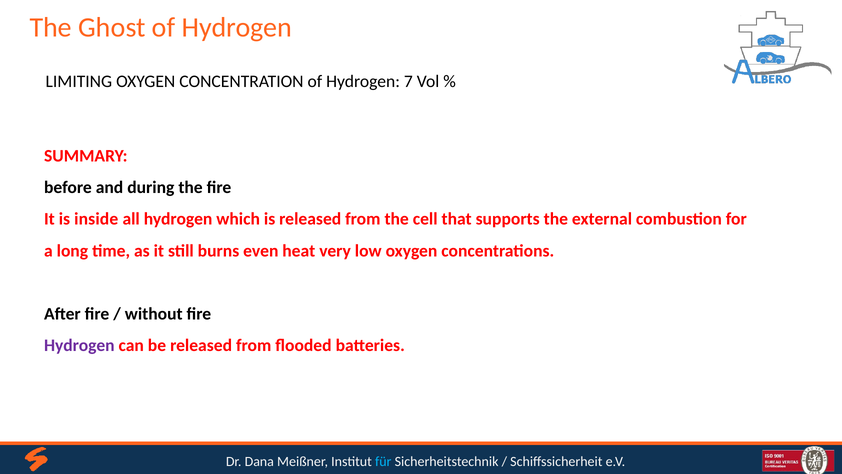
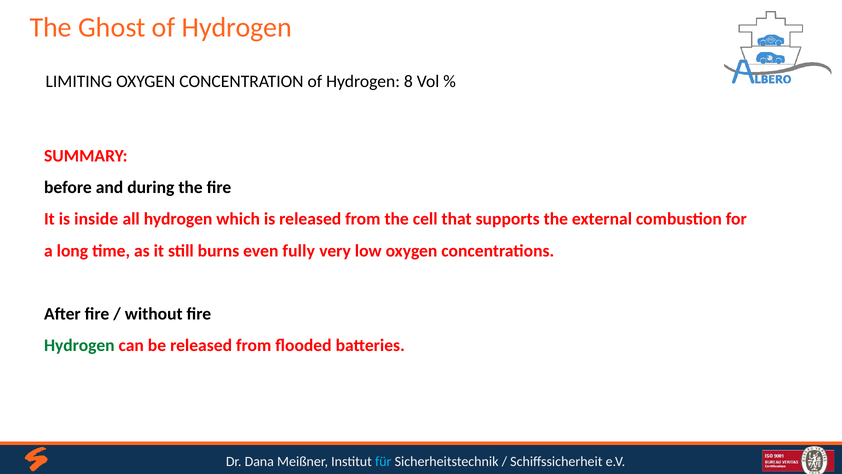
7: 7 -> 8 (408, 81)
heat: heat -> fully (299, 251)
Hydrogen colour: purple -> green (79, 345)
